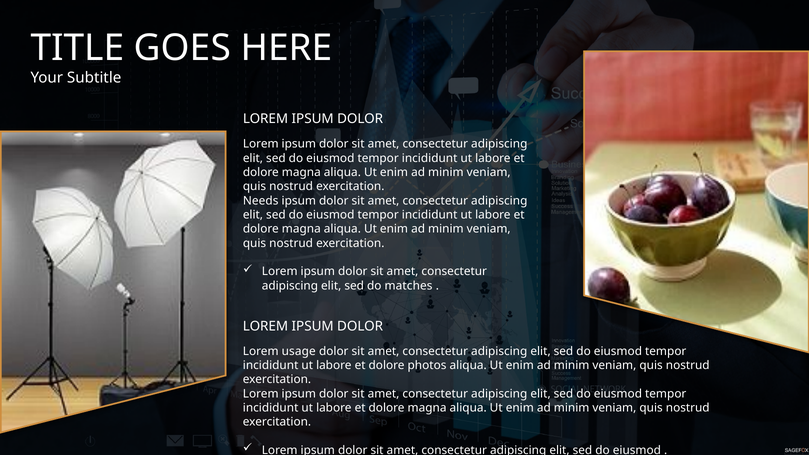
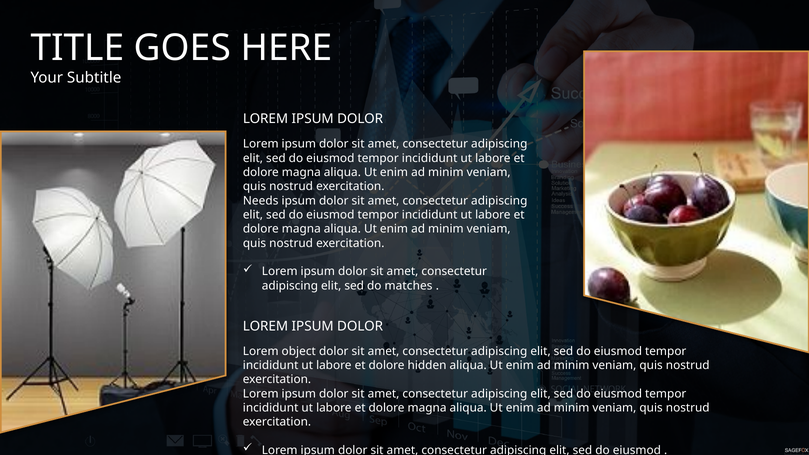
usage: usage -> object (299, 351)
photos: photos -> hidden (427, 365)
